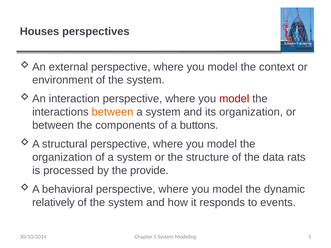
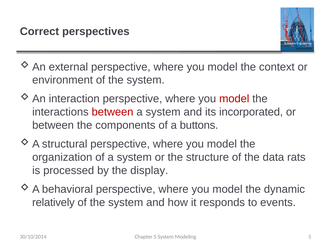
Houses: Houses -> Correct (39, 31)
between colour: orange -> red (113, 112)
its organization: organization -> incorporated (251, 112)
provide: provide -> display (149, 171)
